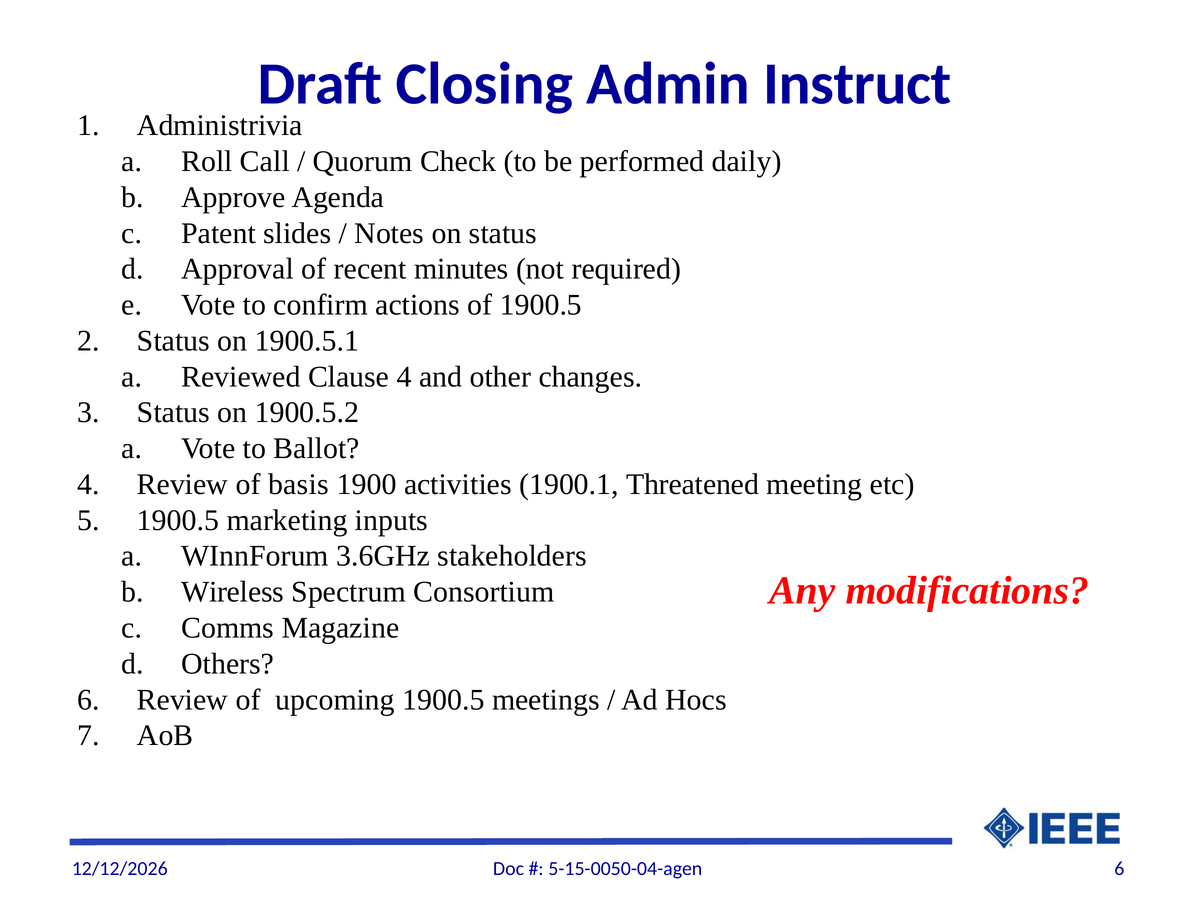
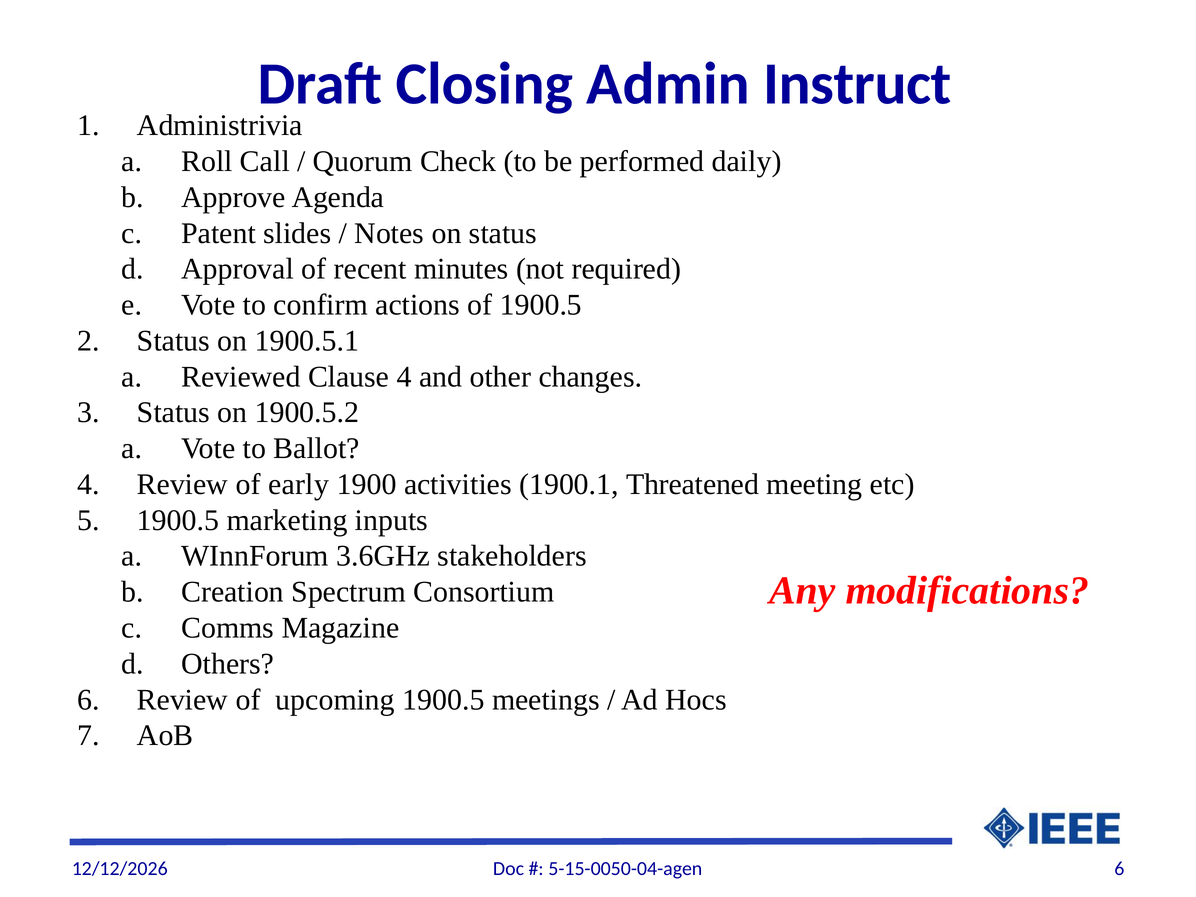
basis: basis -> early (299, 484)
Wireless: Wireless -> Creation (233, 592)
